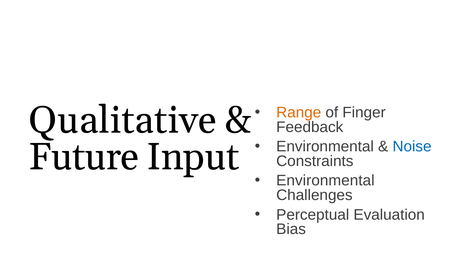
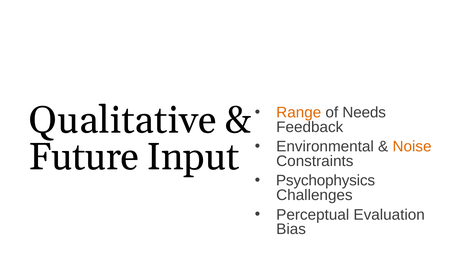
Finger: Finger -> Needs (364, 113)
Noise colour: blue -> orange (412, 147)
Environmental: Environmental -> Psychophysics (326, 181)
